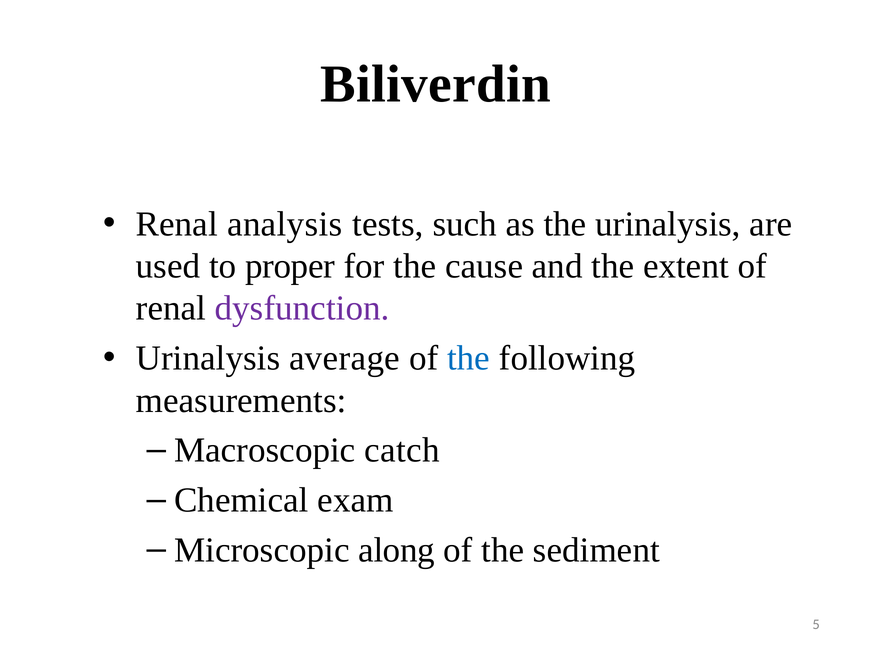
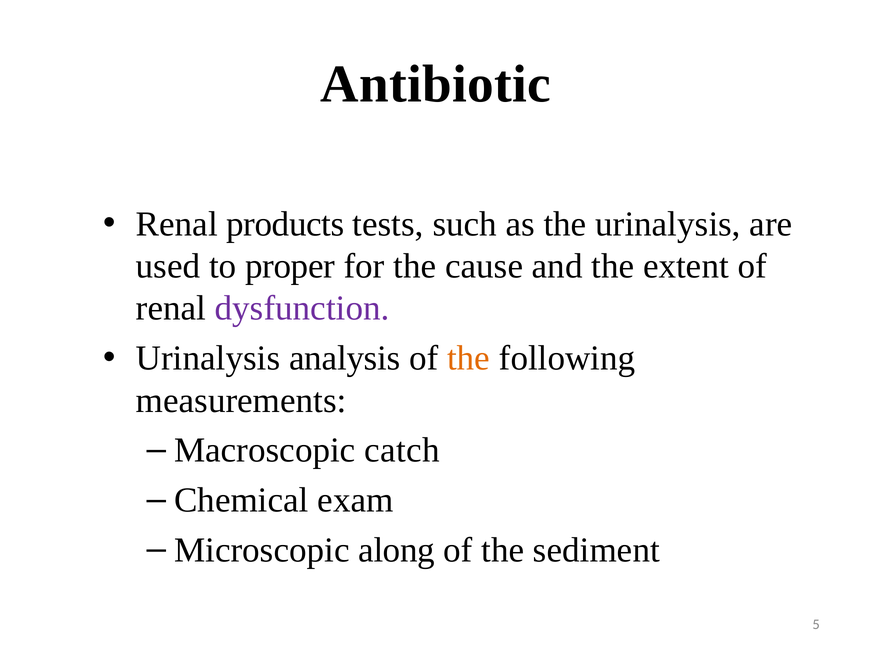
Biliverdin: Biliverdin -> Antibiotic (436, 84)
analysis: analysis -> products (285, 224)
average: average -> analysis (345, 358)
the colour: blue -> orange (469, 358)
